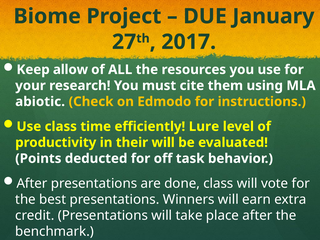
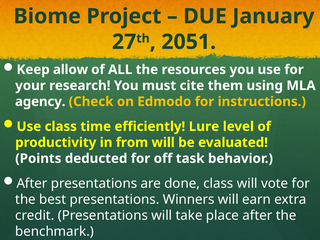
2017: 2017 -> 2051 (189, 42)
abiotic: abiotic -> agency (40, 102)
their: their -> from (132, 142)
